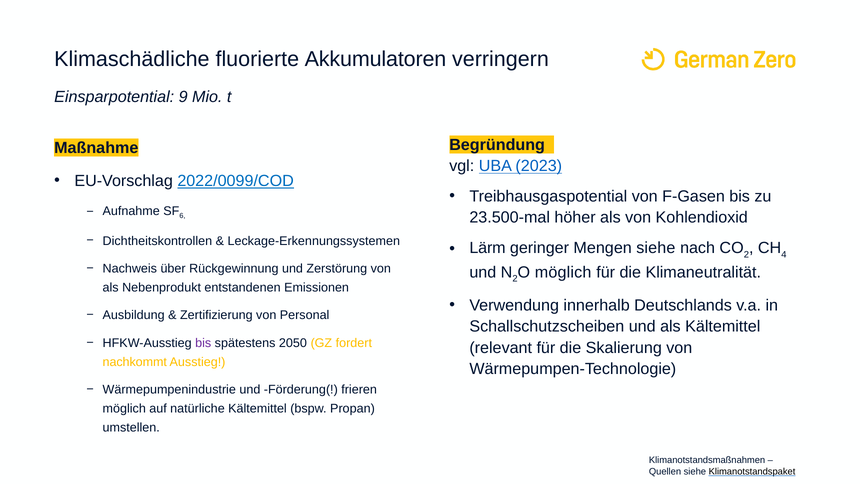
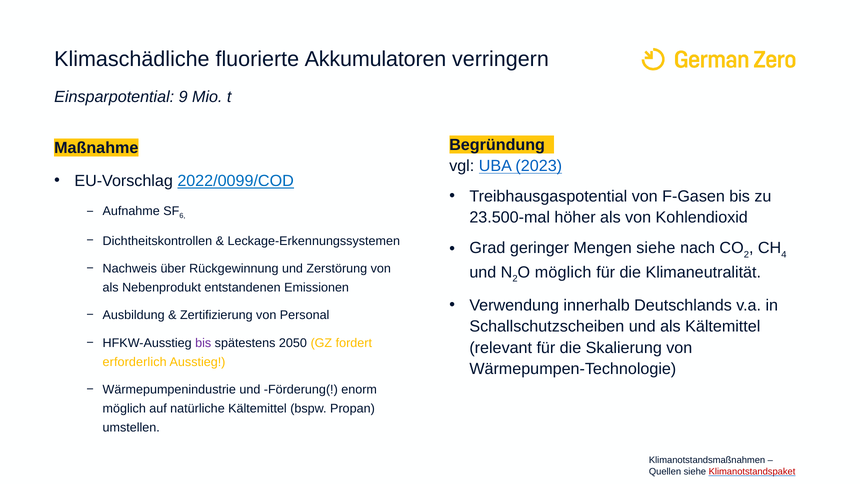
Lärm: Lärm -> Grad (487, 248)
nachkommt: nachkommt -> erforderlich (135, 362)
frieren: frieren -> enorm (359, 390)
Klimanotstandspaket colour: black -> red (752, 471)
